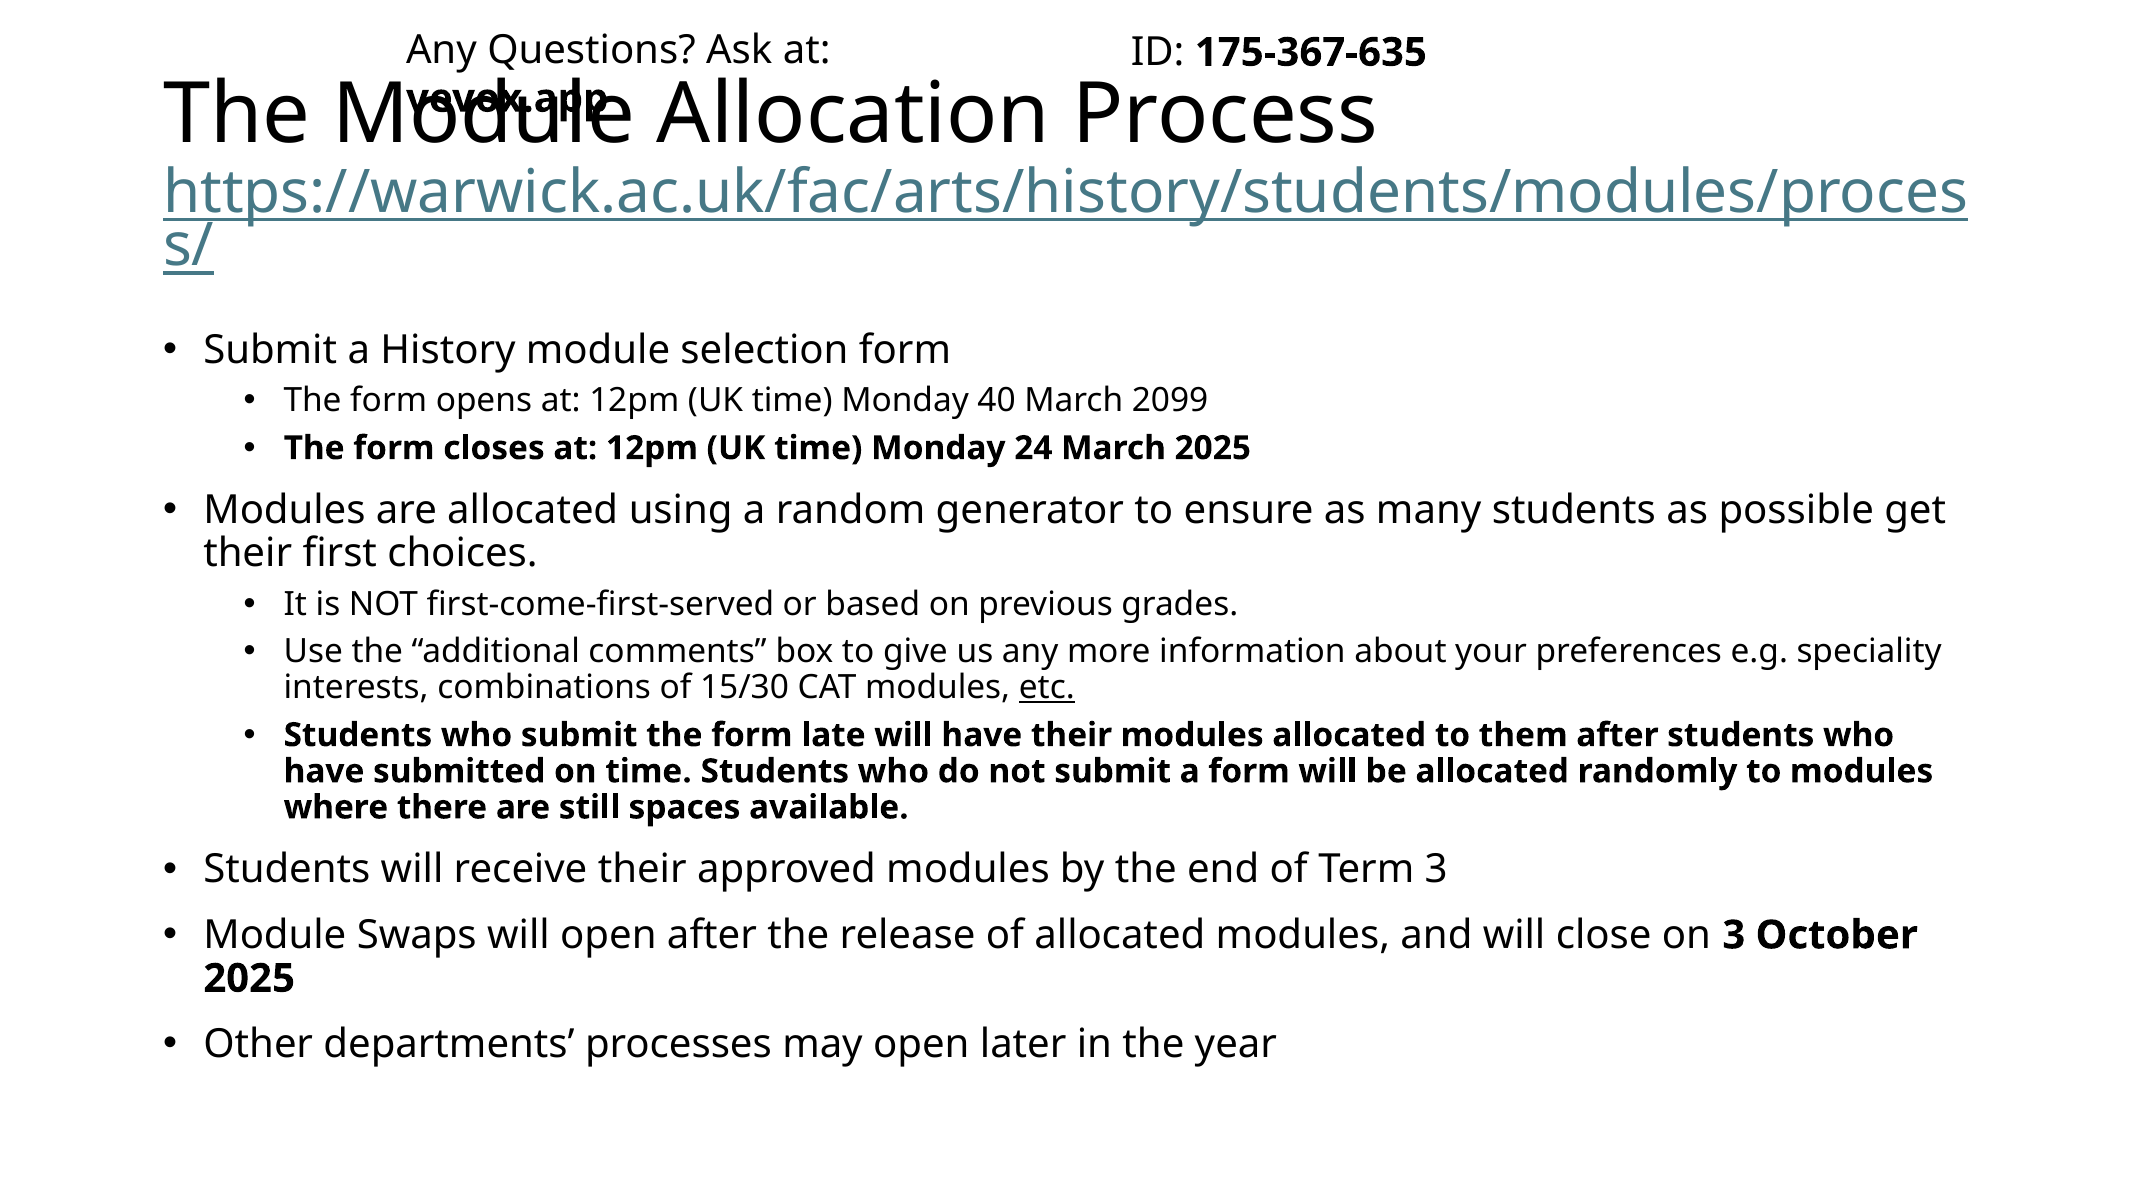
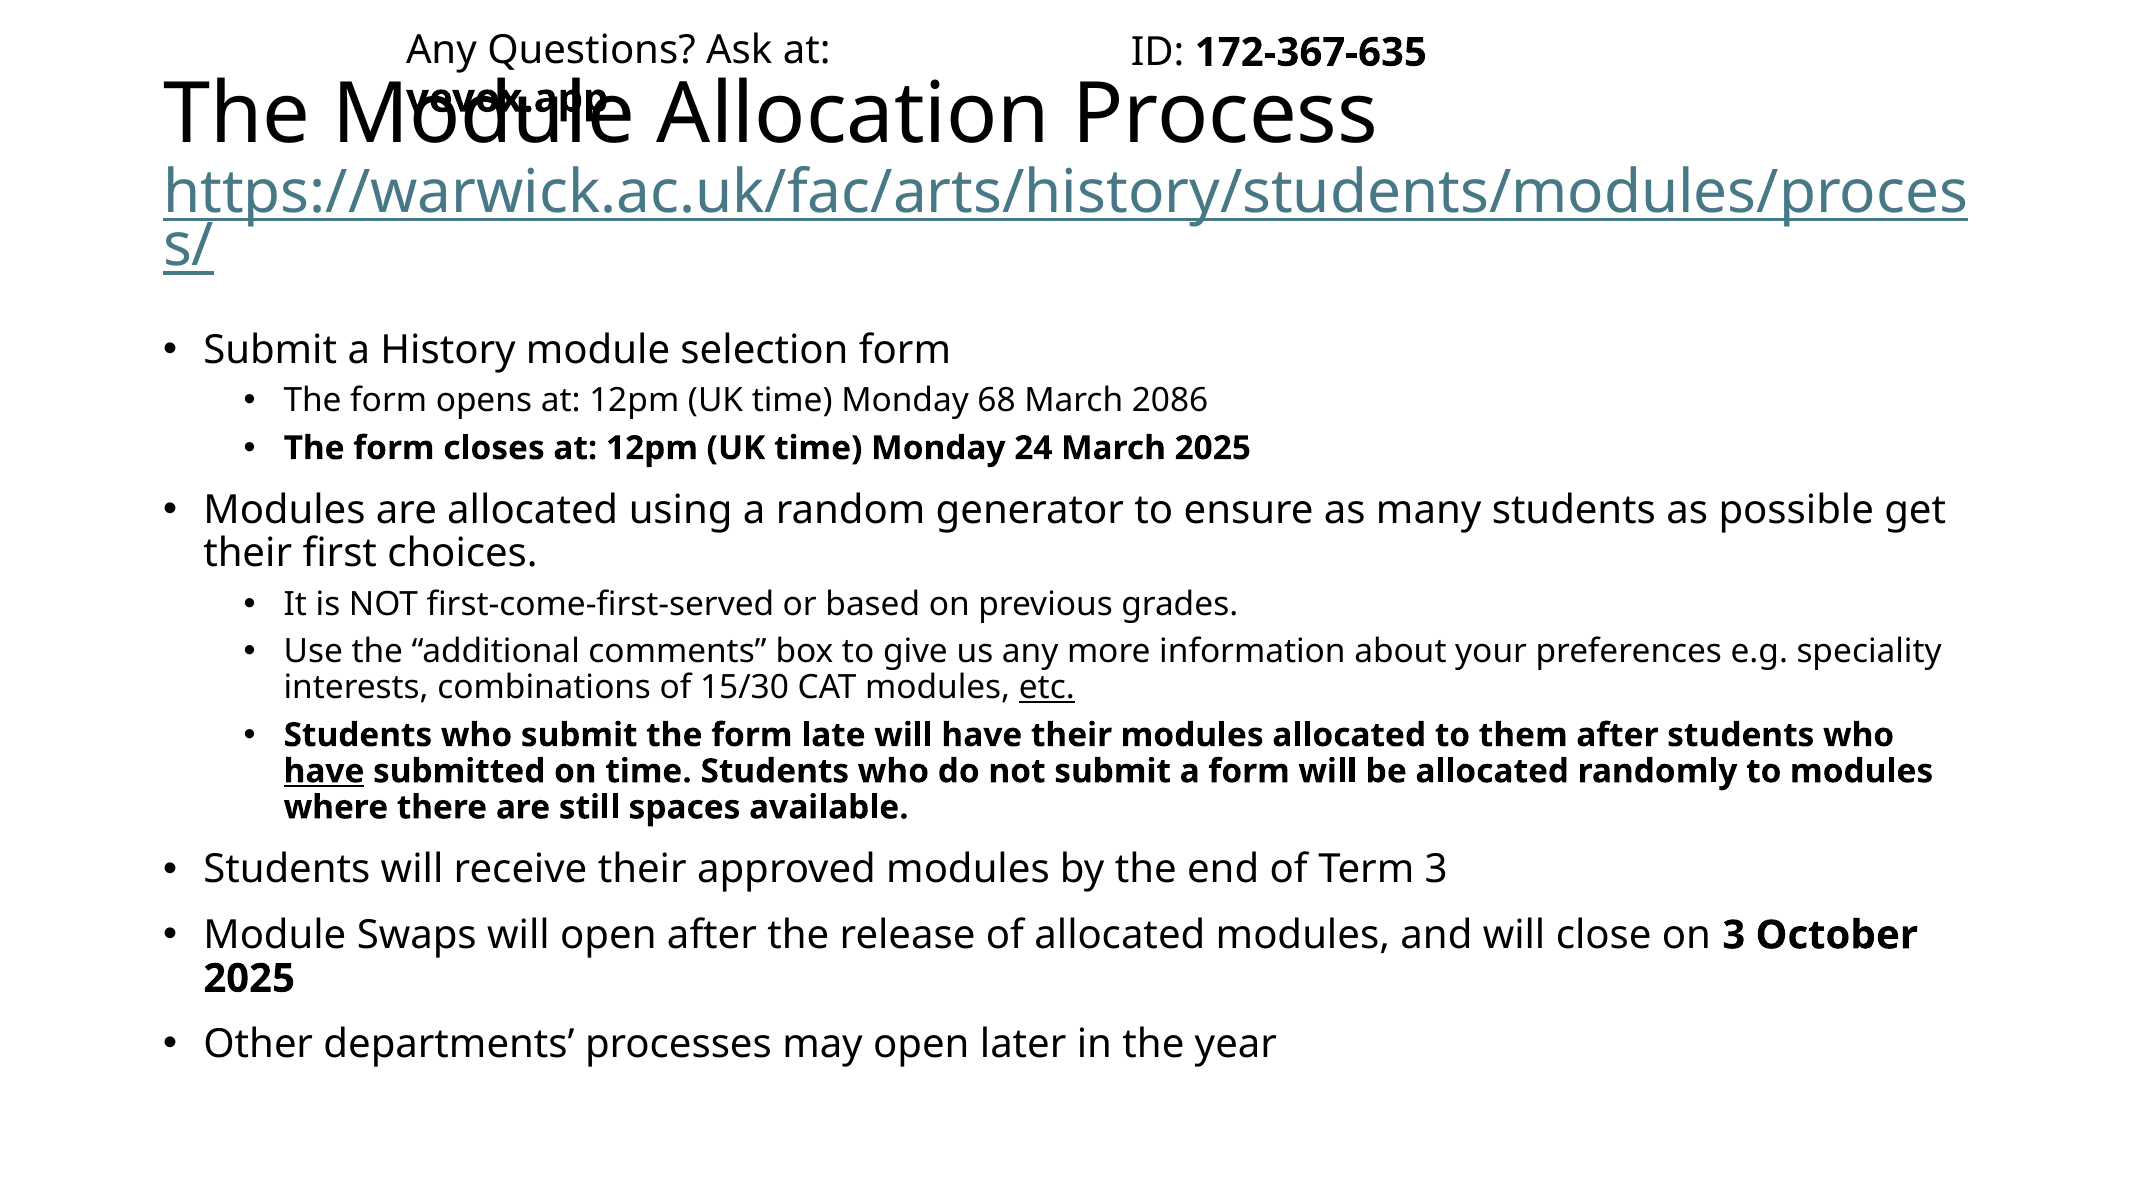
175-367-635: 175-367-635 -> 172-367-635 (1311, 53)
40: 40 -> 68 (997, 401)
2099: 2099 -> 2086 (1170, 401)
have underline: none -> present (324, 771)
